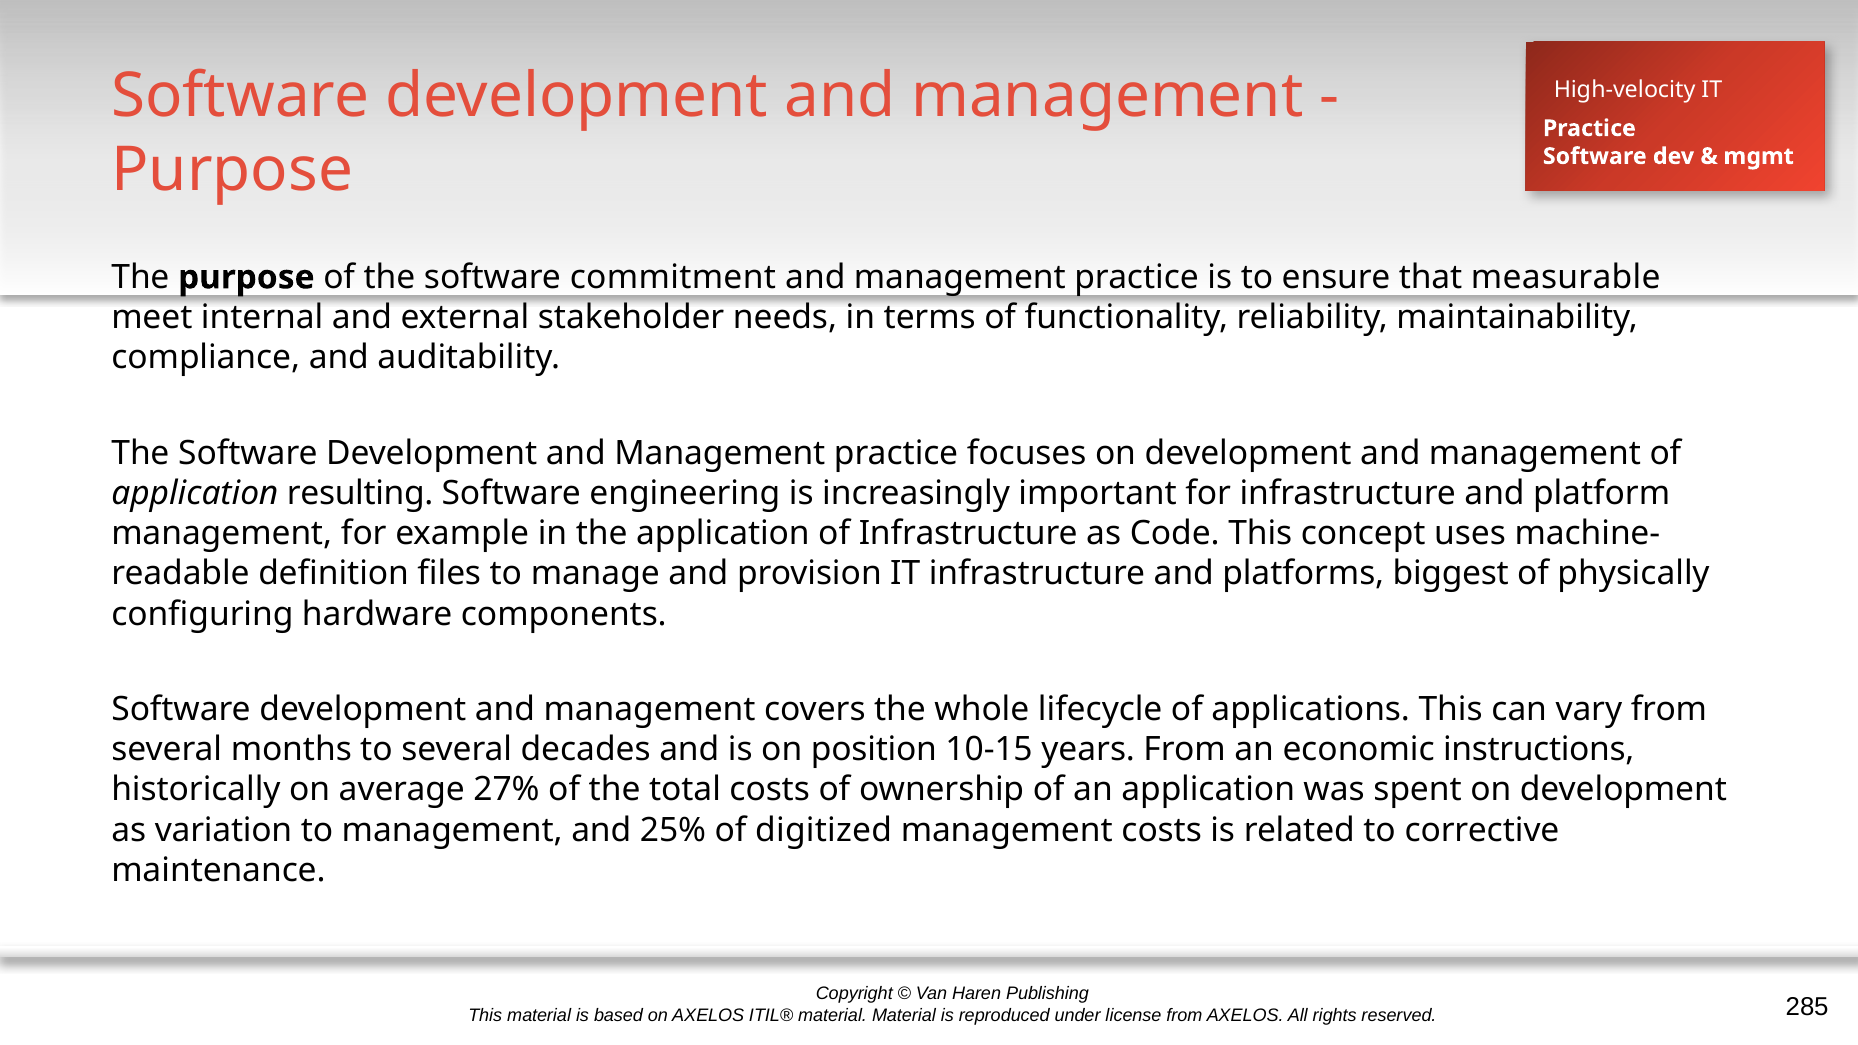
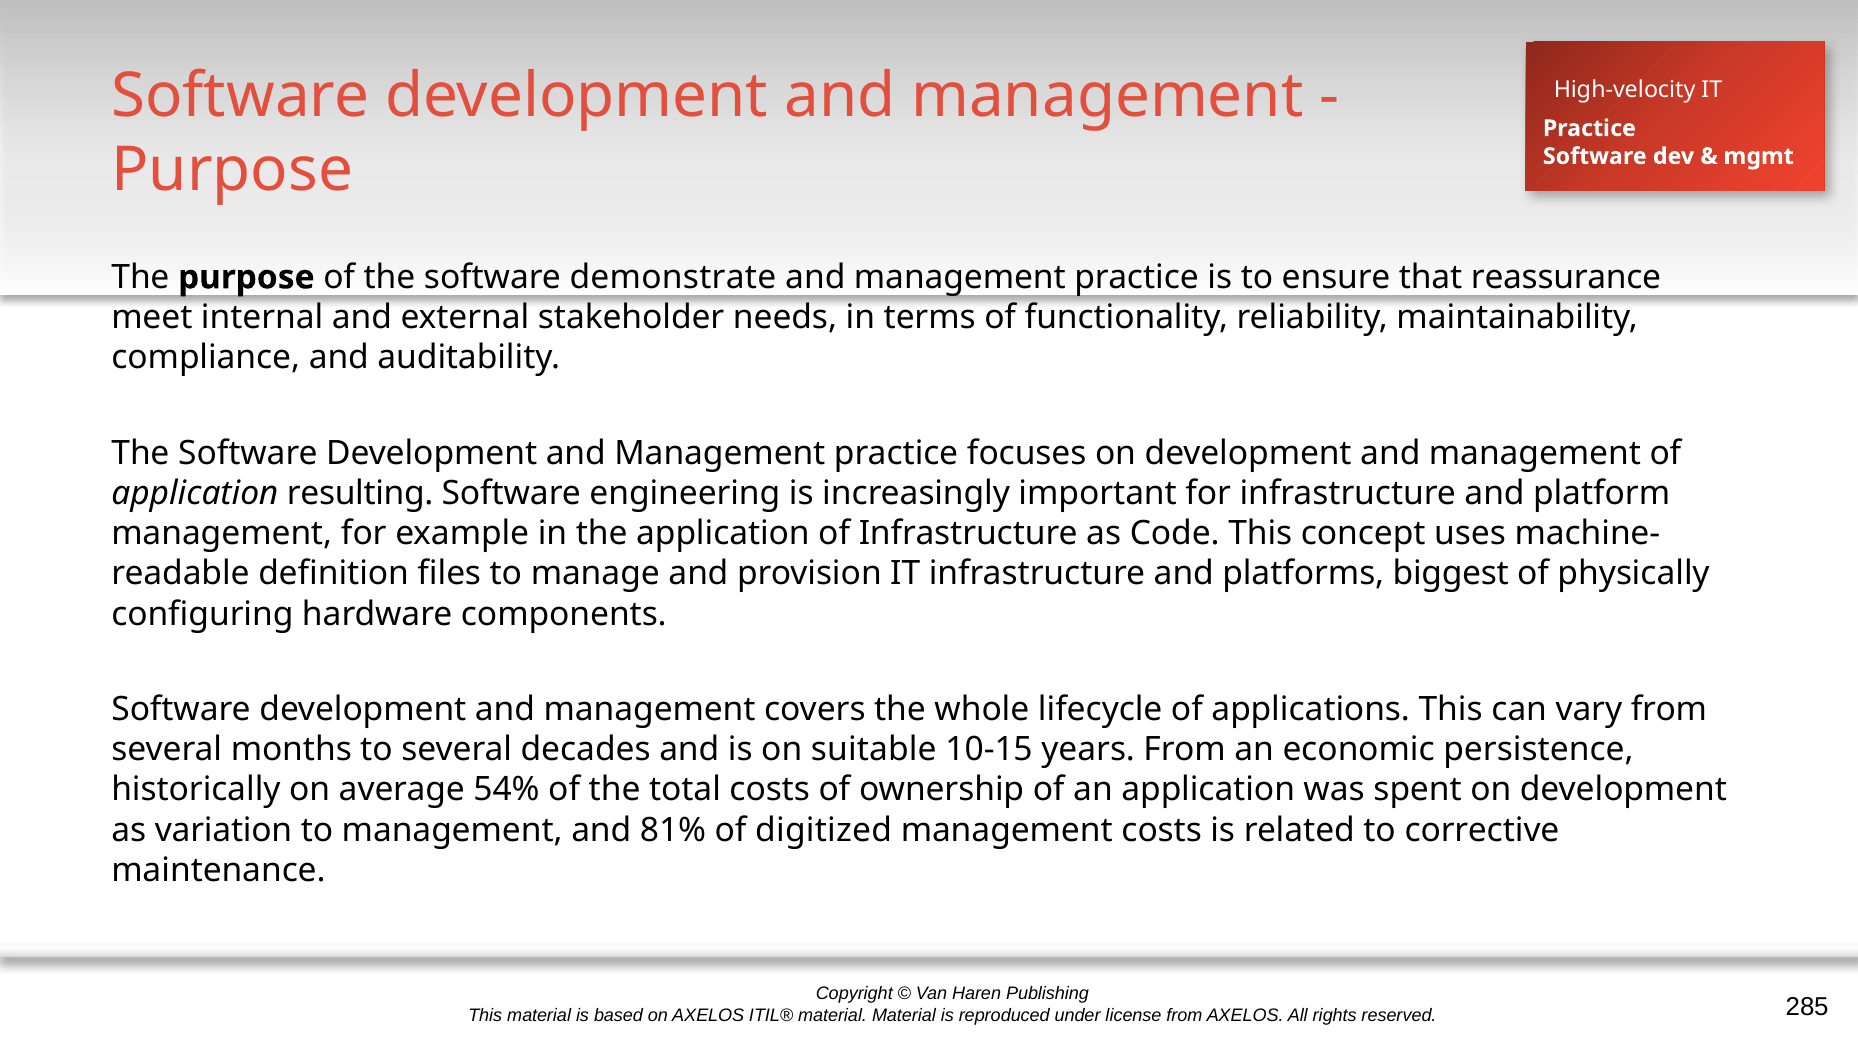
commitment: commitment -> demonstrate (673, 277)
measurable: measurable -> reassurance (1566, 277)
position: position -> suitable (874, 750)
instructions: instructions -> persistence (1538, 750)
27%: 27% -> 54% (507, 790)
25%: 25% -> 81% (673, 830)
